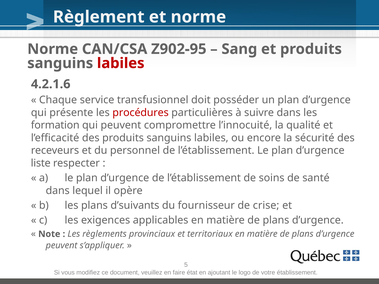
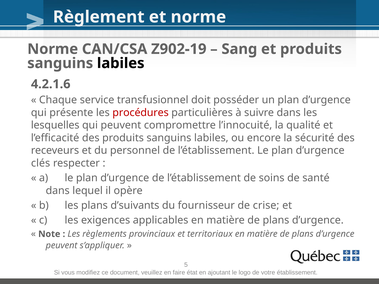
Z902-95: Z902-95 -> Z902-19 (179, 49)
labiles colour: red -> black (121, 63)
formation: formation -> lesquelles (55, 125)
liste: liste -> clés (41, 163)
